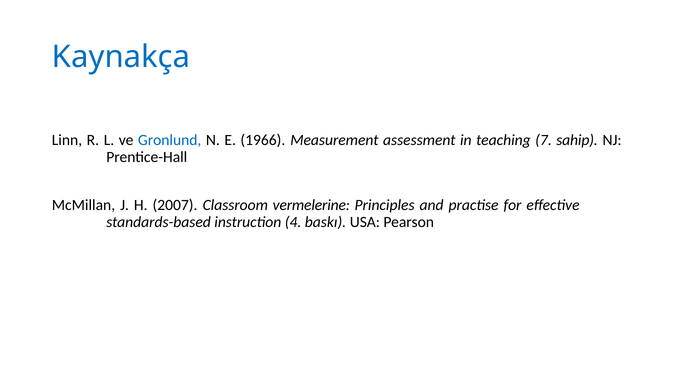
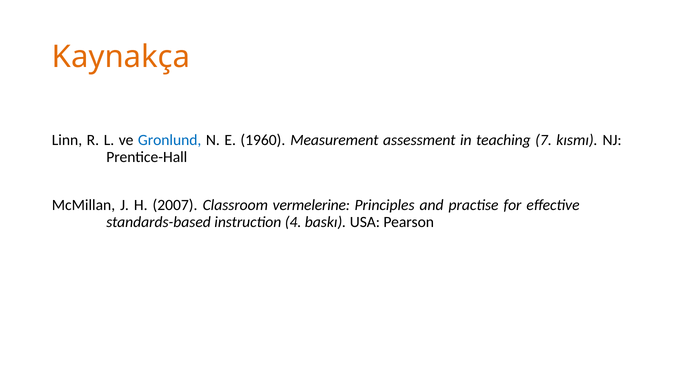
Kaynakça colour: blue -> orange (121, 57)
1966: 1966 -> 1960 (263, 140)
sahip: sahip -> kısmı (577, 140)
